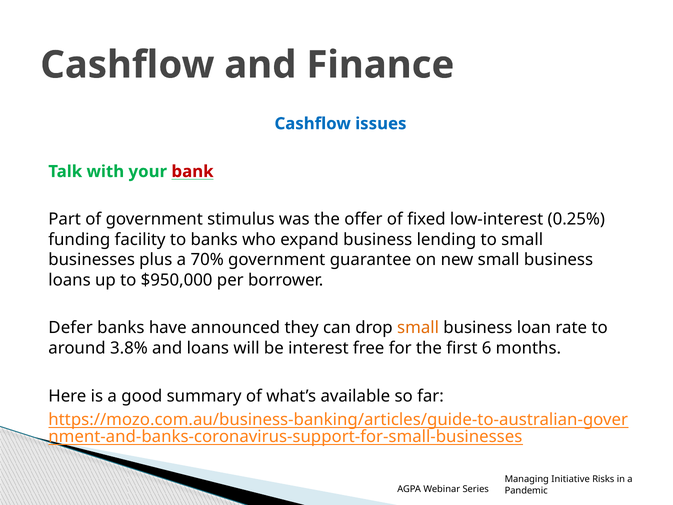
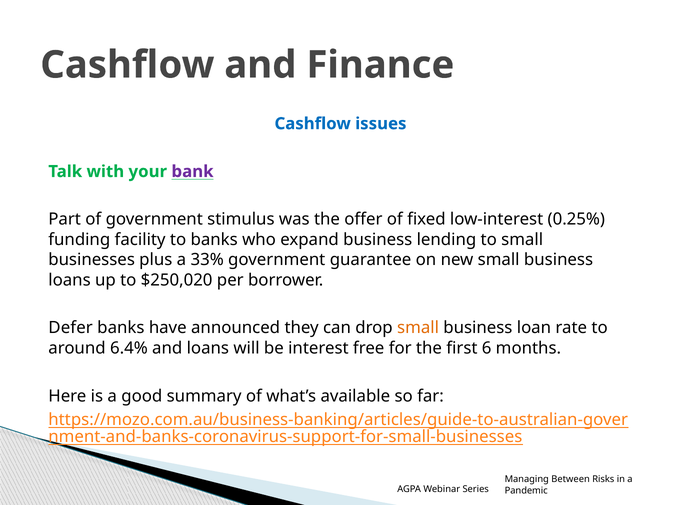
bank colour: red -> purple (193, 171)
70%: 70% -> 33% (207, 260)
$950,000: $950,000 -> $250,020 (177, 280)
3.8%: 3.8% -> 6.4% (129, 348)
Initiative: Initiative -> Between (571, 479)
